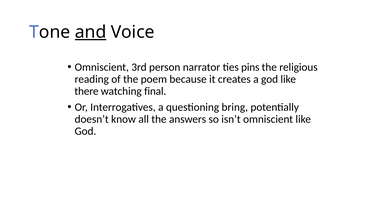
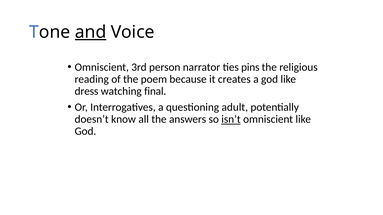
there: there -> dress (87, 91)
bring: bring -> adult (235, 107)
isn’t underline: none -> present (231, 120)
